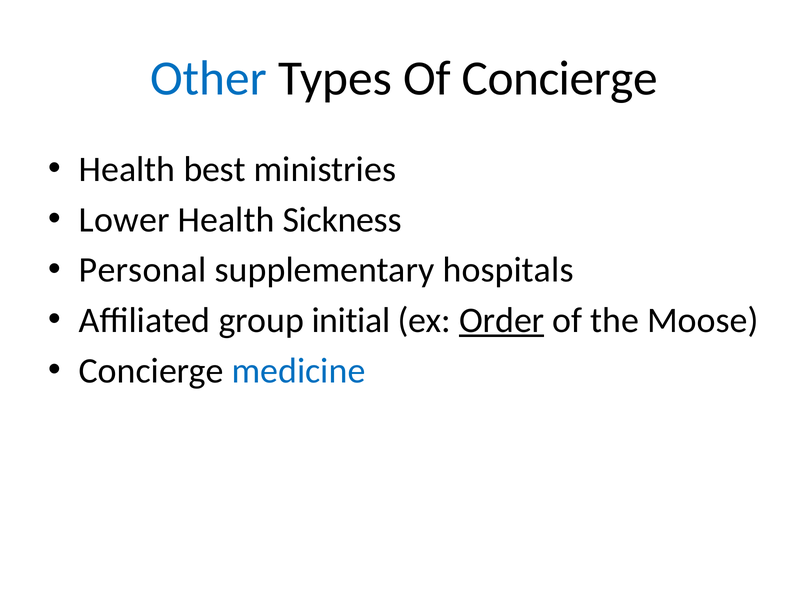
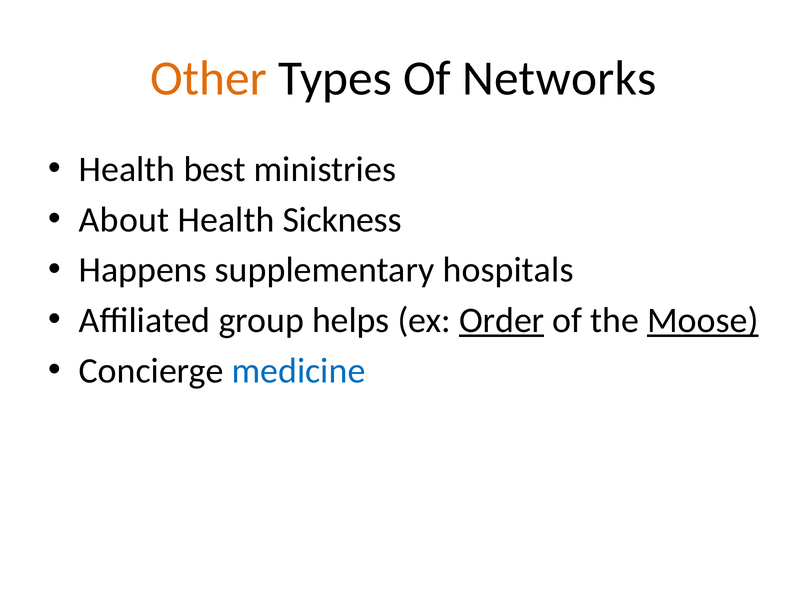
Other colour: blue -> orange (209, 78)
Of Concierge: Concierge -> Networks (559, 78)
Lower: Lower -> About (124, 220)
Personal: Personal -> Happens (143, 270)
initial: initial -> helps (351, 320)
Moose underline: none -> present (703, 320)
